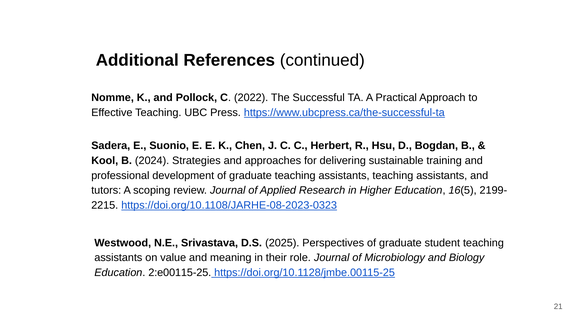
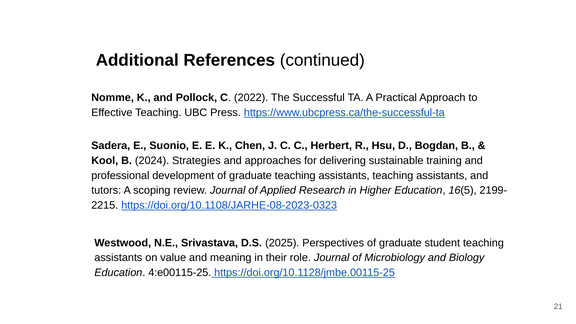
2:e00115-25: 2:e00115-25 -> 4:e00115-25 (180, 273)
